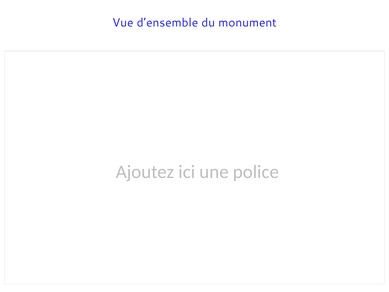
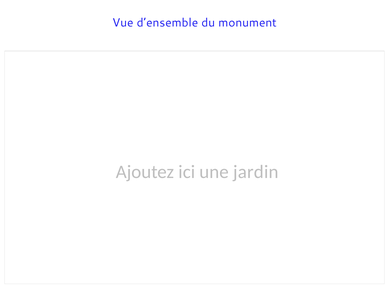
police: police -> jardin (256, 172)
